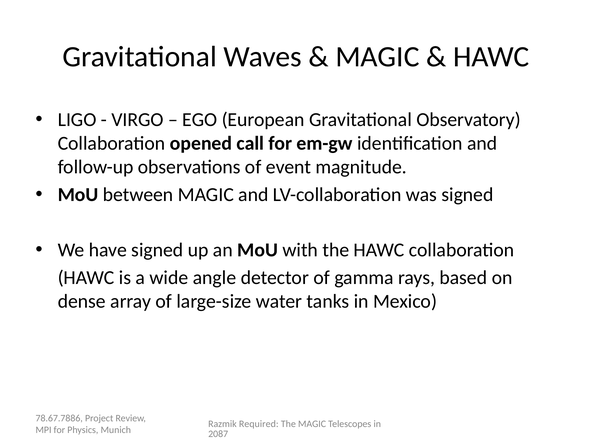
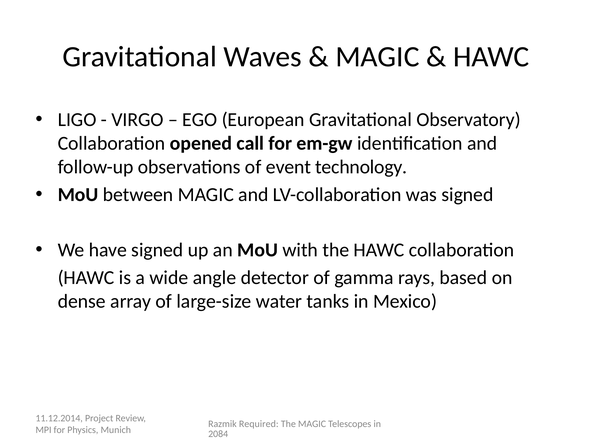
magnitude: magnitude -> technology (361, 167)
78.67.7886: 78.67.7886 -> 11.12.2014 (59, 418)
2087: 2087 -> 2084 (218, 434)
